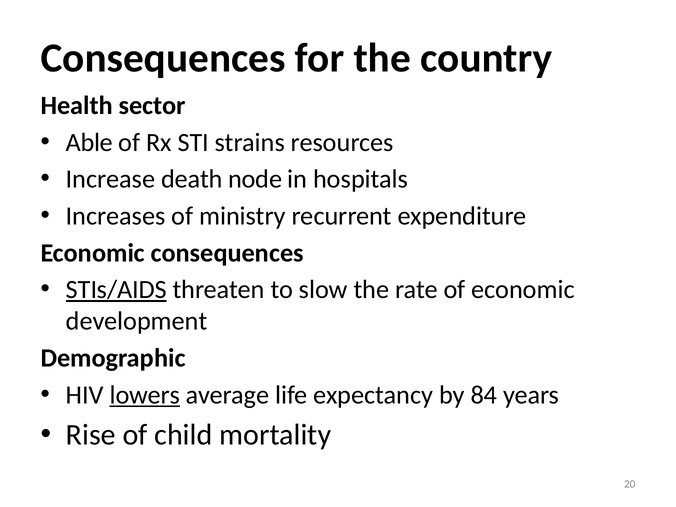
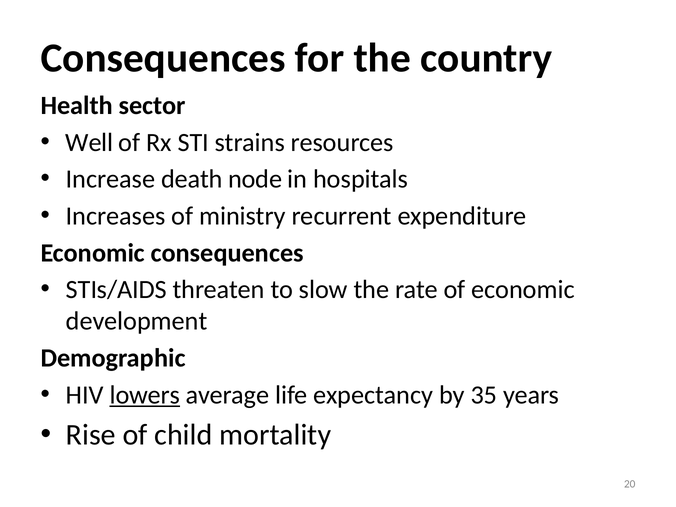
Able: Able -> Well (89, 142)
STIs/AIDS underline: present -> none (116, 290)
84: 84 -> 35 (484, 395)
